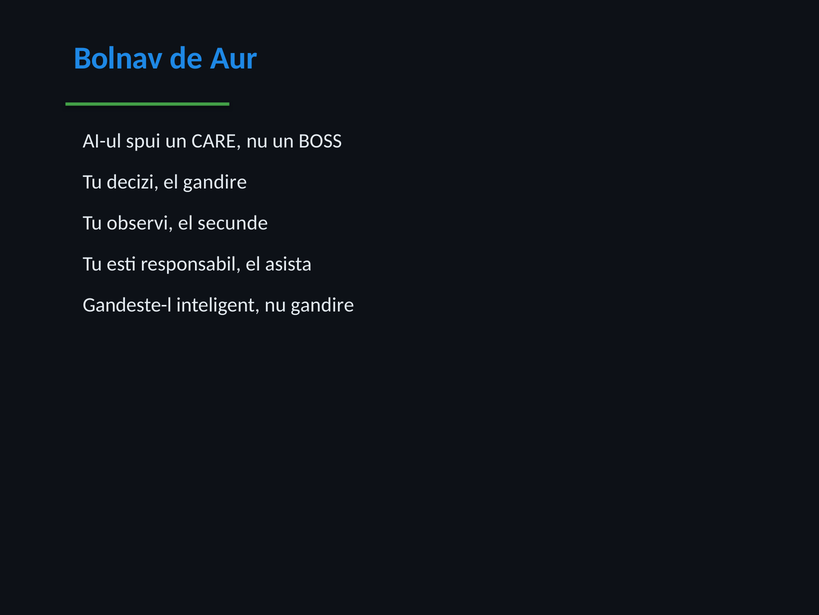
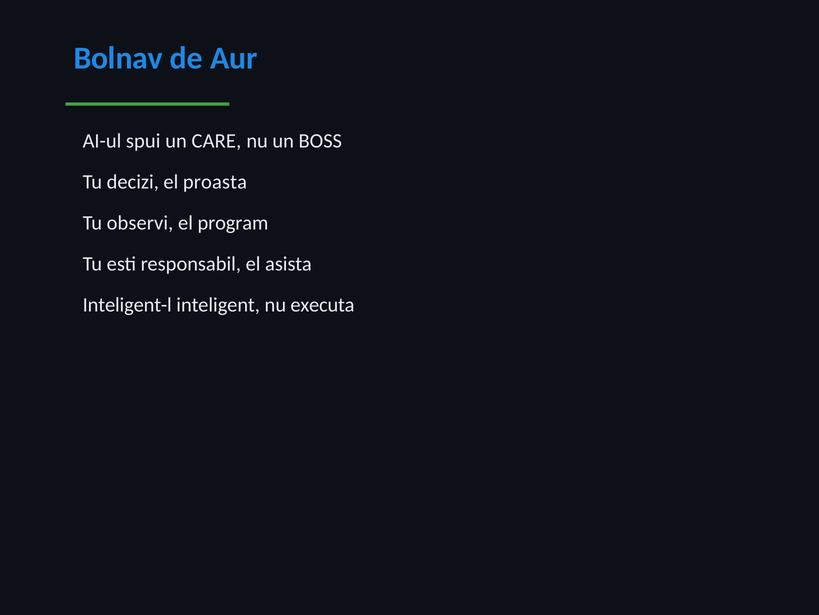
el gandire: gandire -> proasta (215, 182)
secunde: secunde -> program (233, 222)
Gandeste-l: Gandeste-l -> Inteligent-l (127, 304)
nu gandire: gandire -> executa (322, 304)
